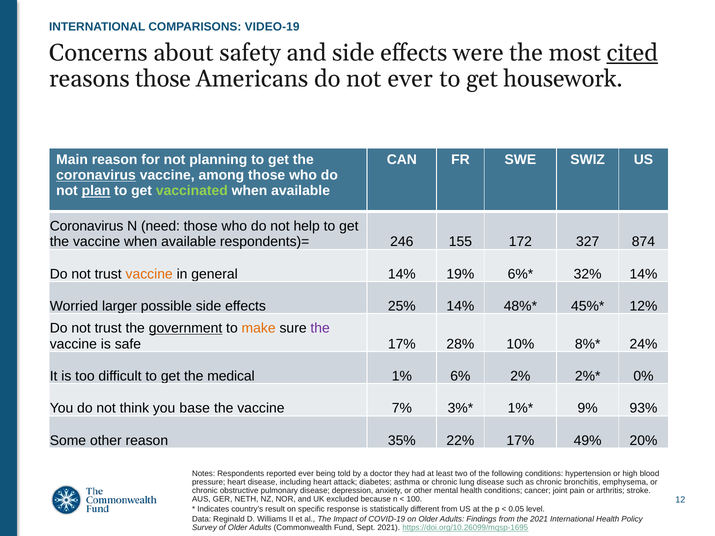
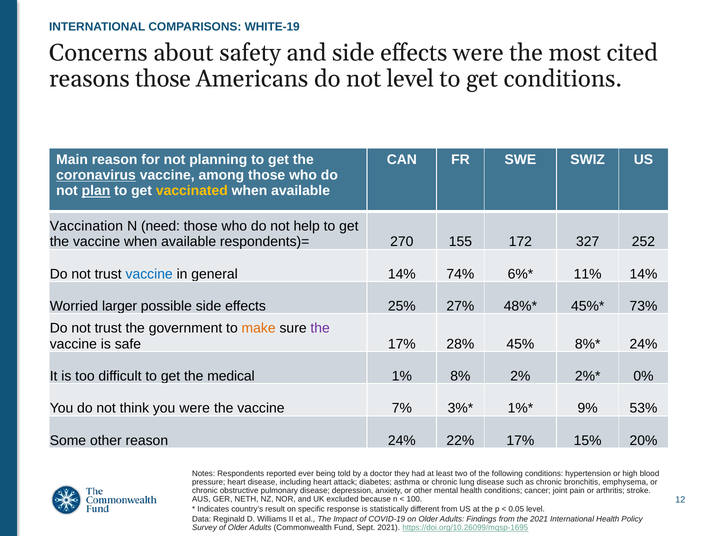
VIDEO-19: VIDEO-19 -> WHITE-19 (272, 27)
cited underline: present -> none (632, 53)
not ever: ever -> level (410, 79)
get housework: housework -> conditions (563, 79)
vaccinated colour: light green -> yellow (192, 191)
Coronavirus: Coronavirus -> Vaccination (86, 226)
246: 246 -> 270 (402, 242)
874: 874 -> 252 (643, 242)
vaccine colour: orange -> blue (149, 274)
19%: 19% -> 74% (460, 274)
32%: 32% -> 11% (588, 274)
25% 14%: 14% -> 27% (460, 306)
12%: 12% -> 73% (643, 306)
government underline: present -> none (186, 328)
10%: 10% -> 45% (520, 344)
6%: 6% -> 8% (460, 376)
you base: base -> were (195, 408)
93%: 93% -> 53% (643, 408)
reason 35%: 35% -> 24% (402, 441)
49%: 49% -> 15% (588, 441)
